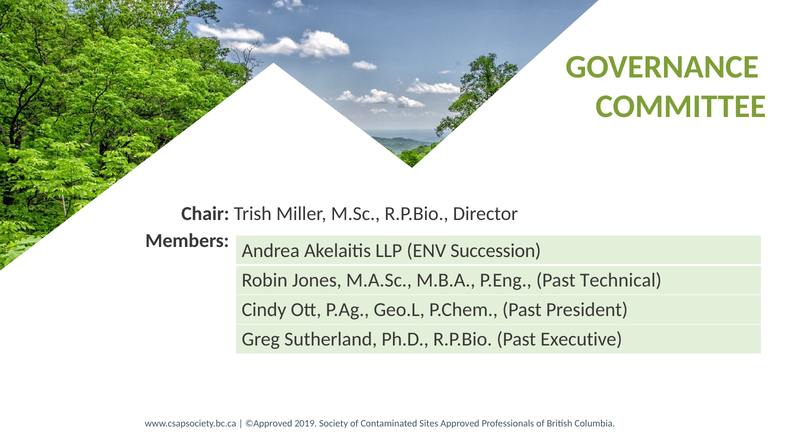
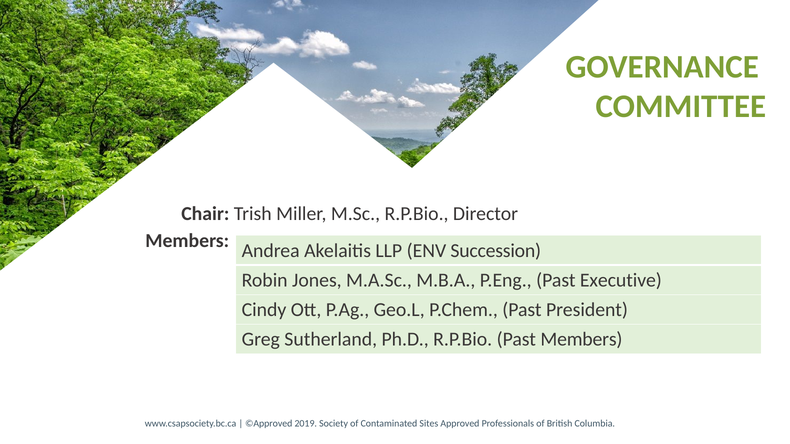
Technical: Technical -> Executive (621, 280)
Past Executive: Executive -> Members (581, 340)
